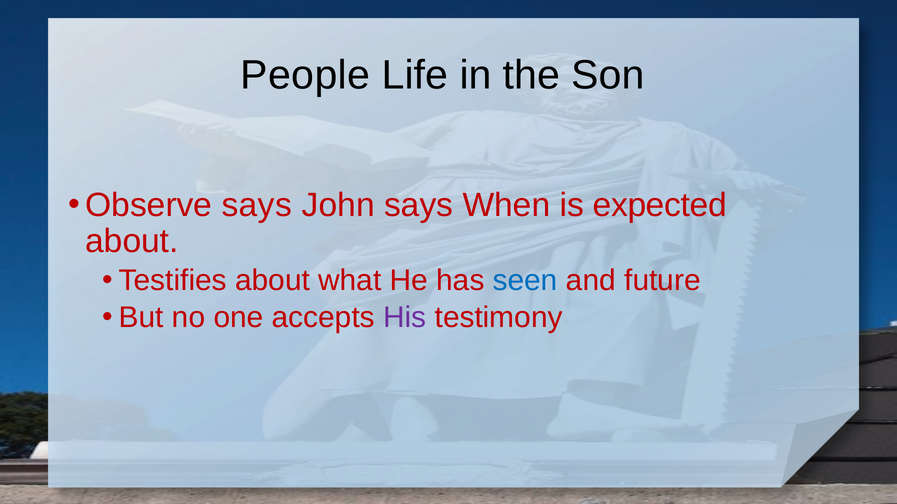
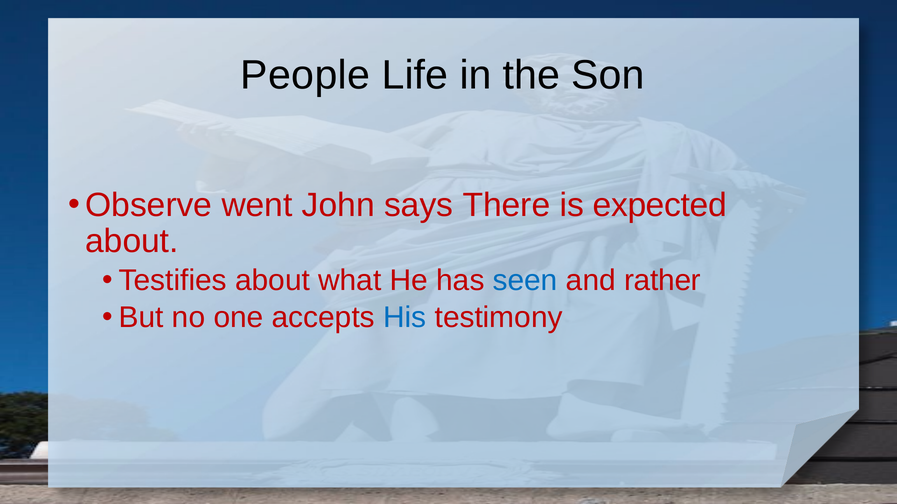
Observe says: says -> went (257, 205)
When: When -> There (506, 205)
future: future -> rather (663, 281)
His colour: purple -> blue (405, 318)
